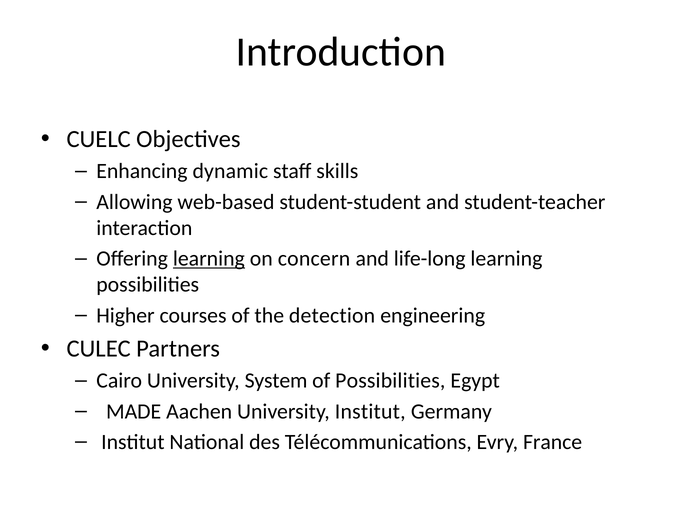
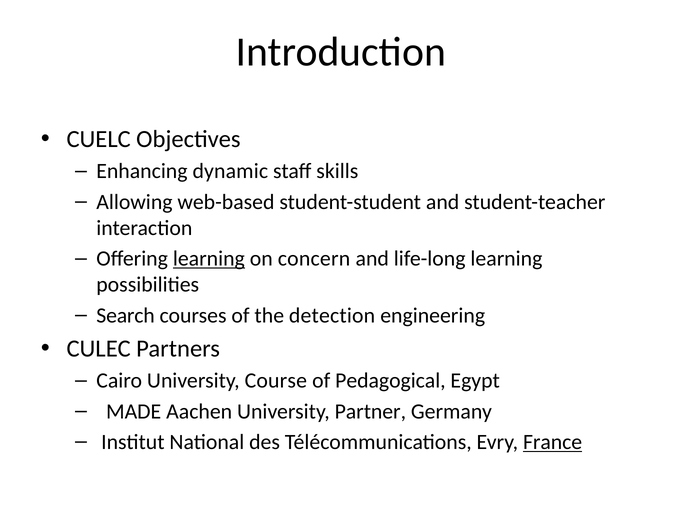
Higher: Higher -> Search (126, 316)
System: System -> Course (276, 381)
of Possibilities: Possibilities -> Pedagogical (390, 381)
University Institut: Institut -> Partner (370, 412)
France underline: none -> present (553, 443)
